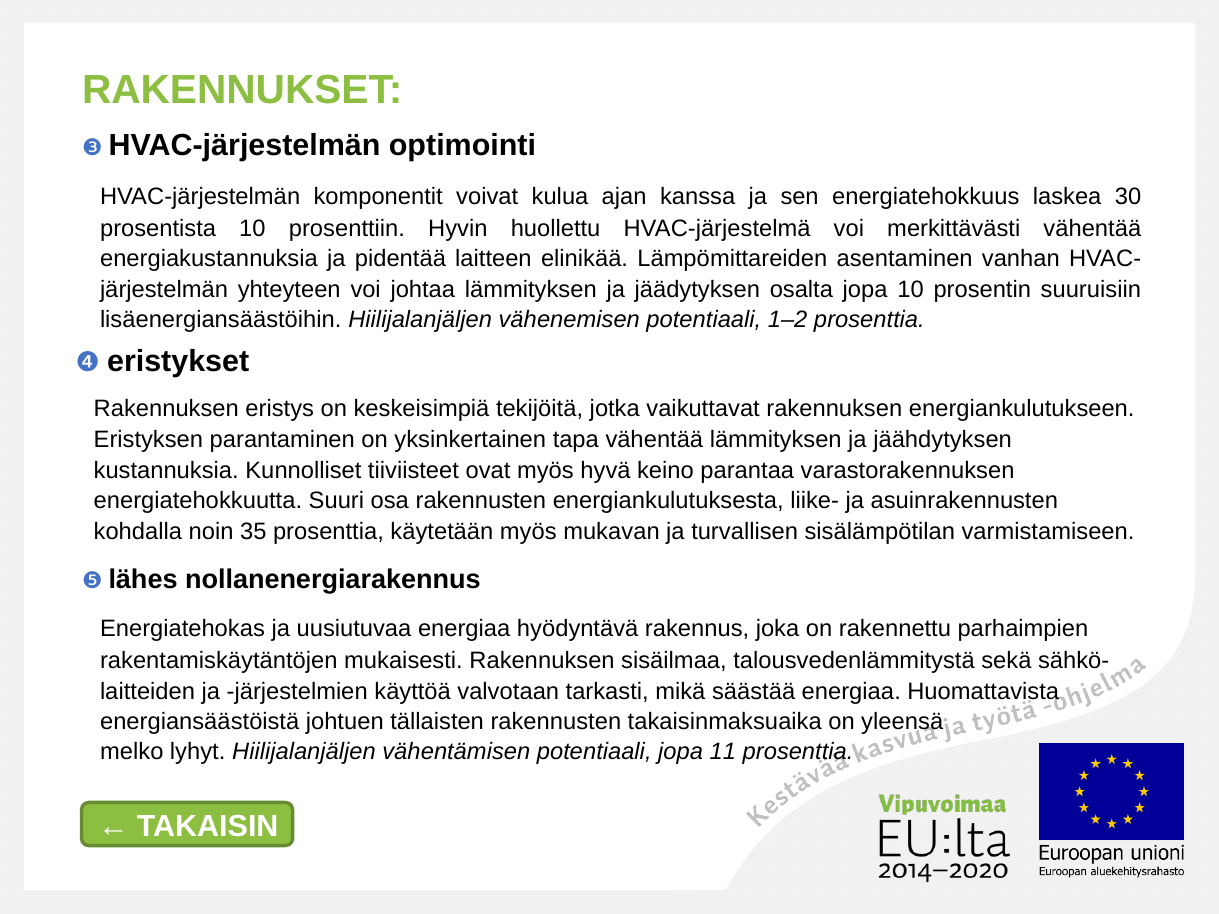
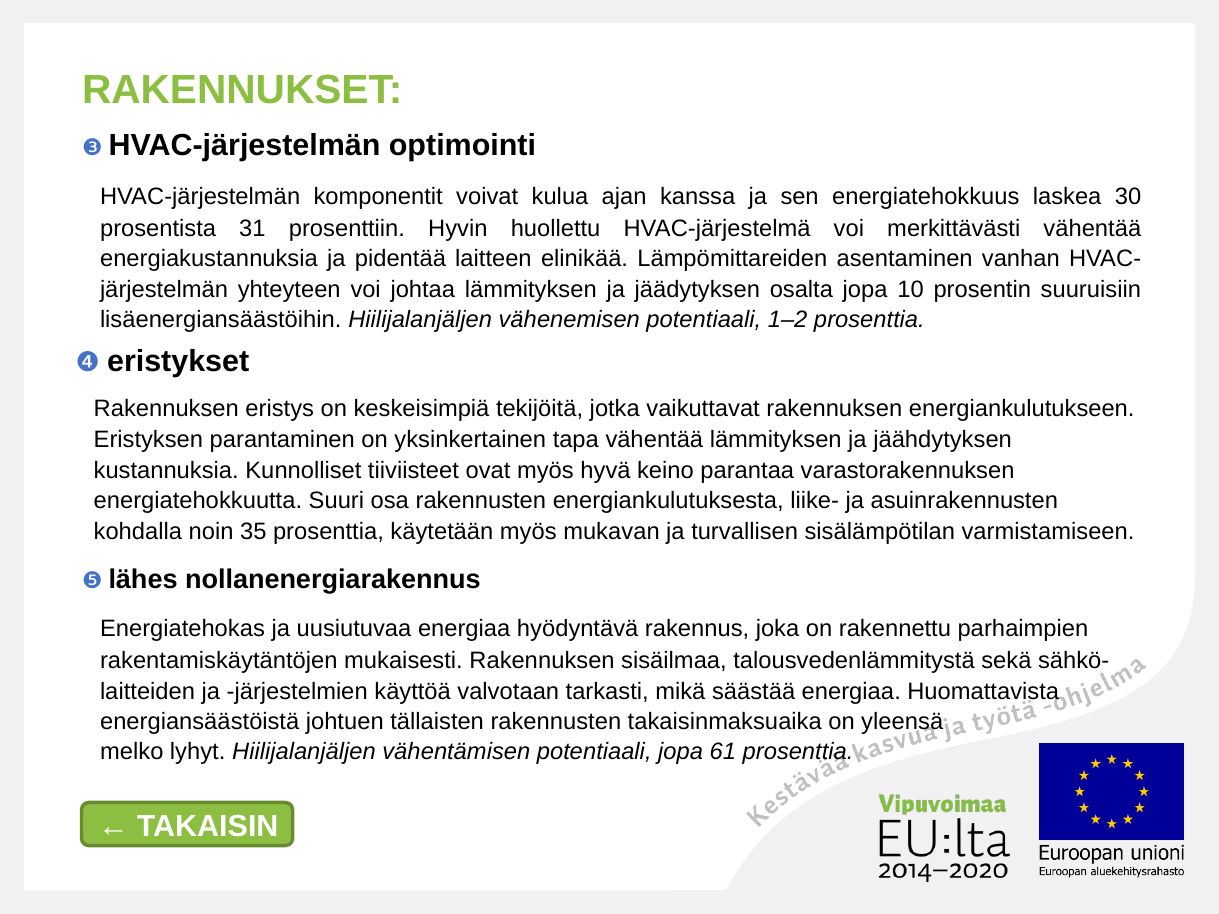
prosentista 10: 10 -> 31 (252, 229)
11: 11 -> 61 (723, 752)
